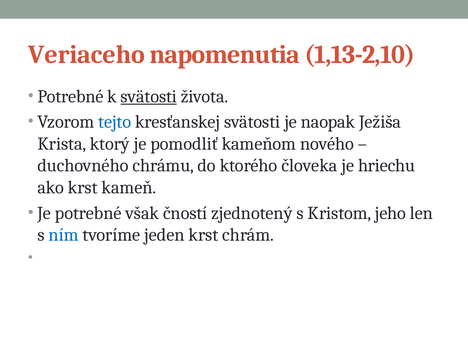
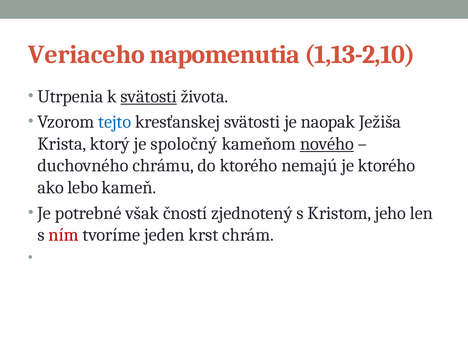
Potrebné: Potrebné -> Utrpenia (70, 96)
pomodliť: pomodliť -> spoločný (184, 144)
nového underline: none -> present (327, 144)
človeka: človeka -> nemajú (309, 166)
je hriechu: hriechu -> ktorého (387, 166)
ako krst: krst -> lebo (83, 187)
ním colour: blue -> red (64, 235)
